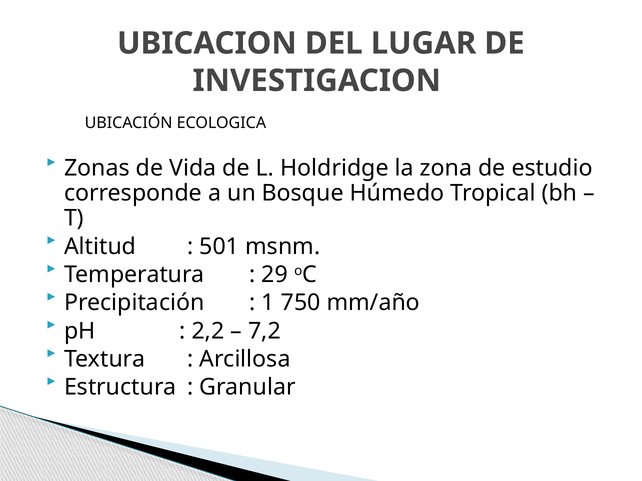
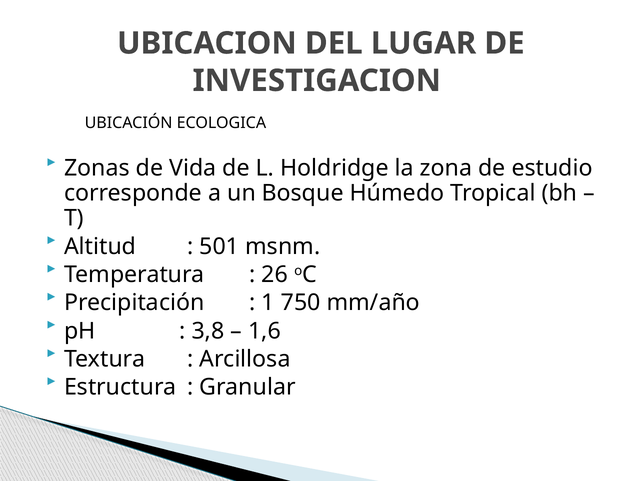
29: 29 -> 26 (275, 275)
2,2: 2,2 -> 3,8 (208, 331)
7,2: 7,2 -> 1,6 (264, 331)
